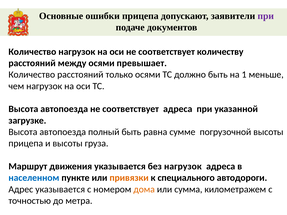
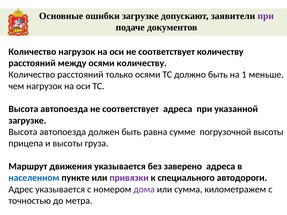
ошибки прицепа: прицепа -> загрузке (140, 16)
осями превышает: превышает -> количеству (142, 63)
полный: полный -> должен (104, 132)
без нагрузок: нагрузок -> заверено (183, 167)
привязки colour: orange -> purple (129, 178)
дома colour: orange -> purple (144, 189)
